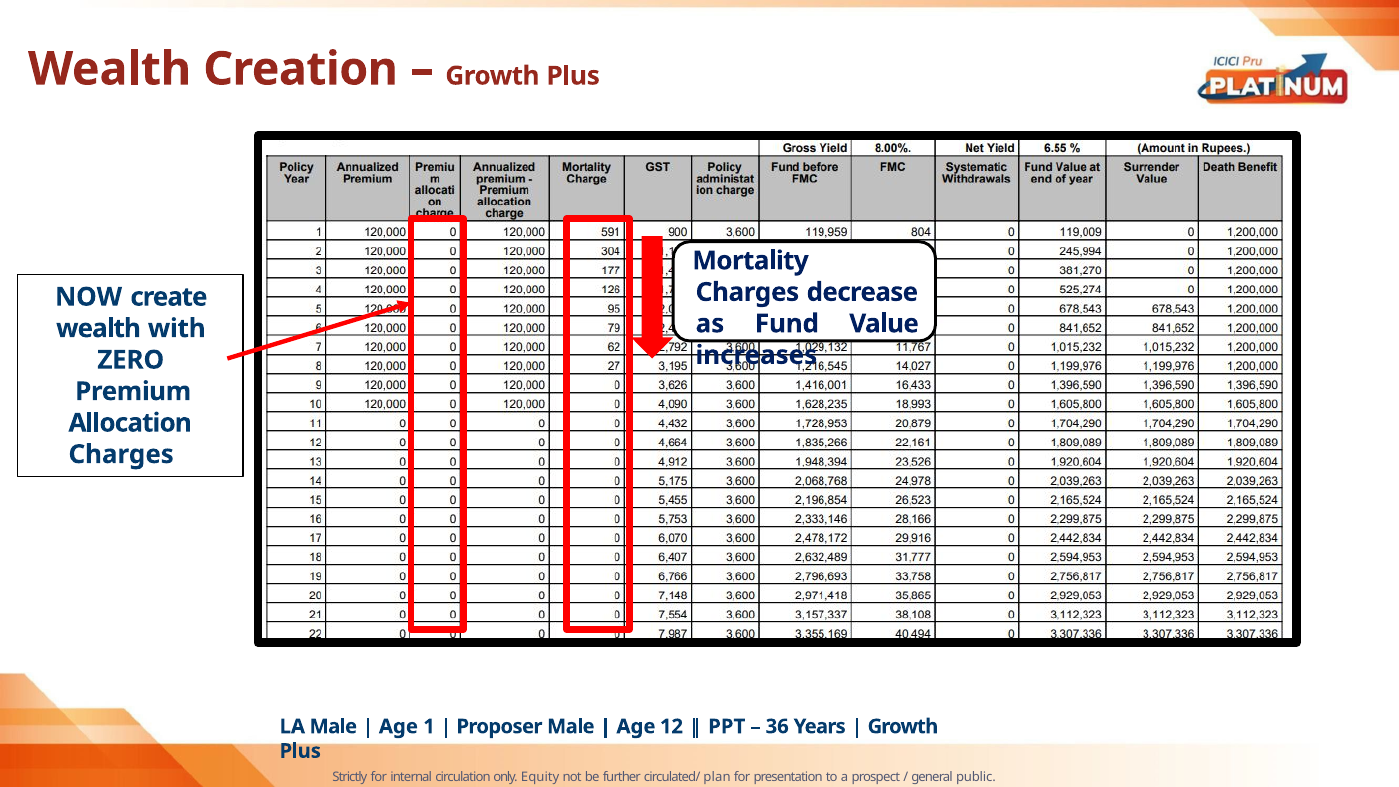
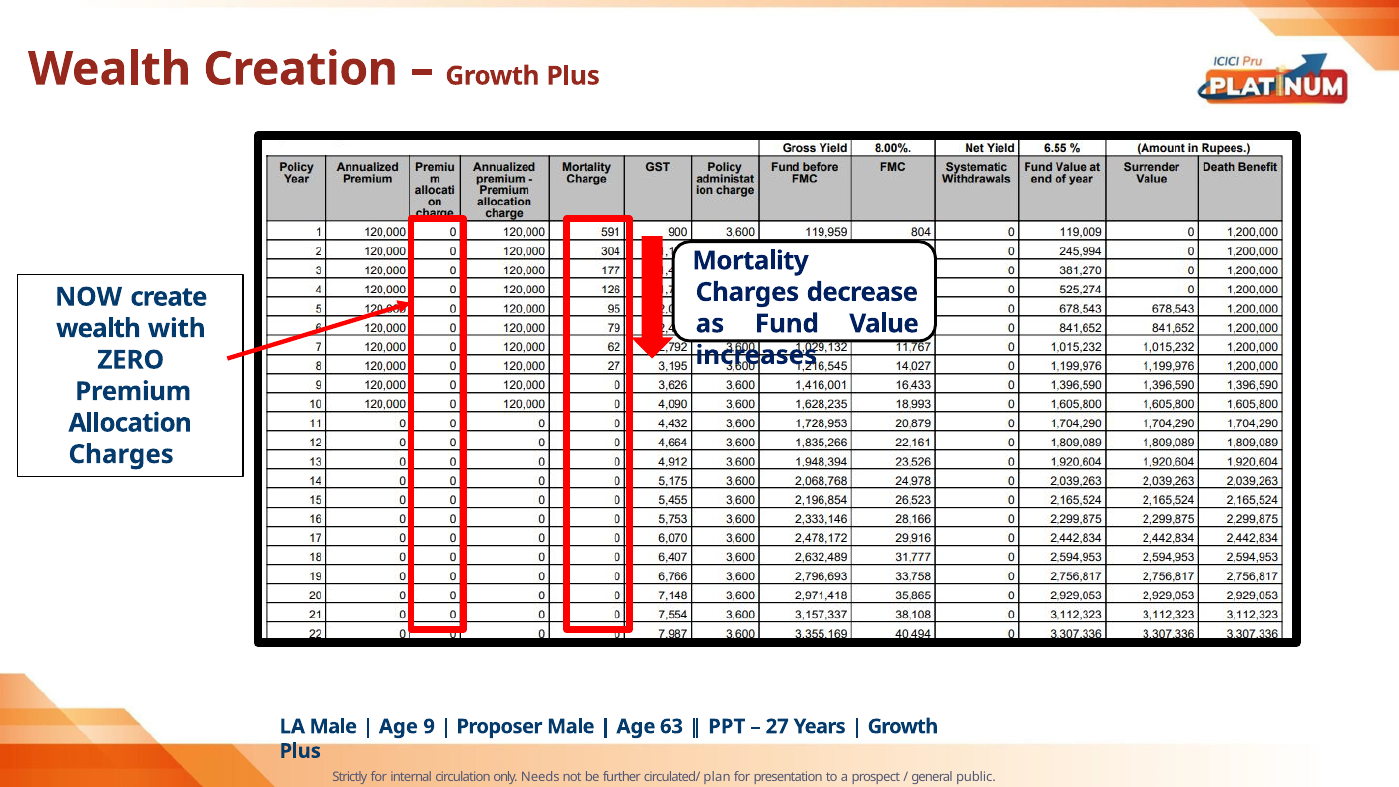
1: 1 -> 9 (429, 726)
12: 12 -> 63 (672, 726)
36: 36 -> 27 (777, 726)
Equity: Equity -> Needs (540, 777)
